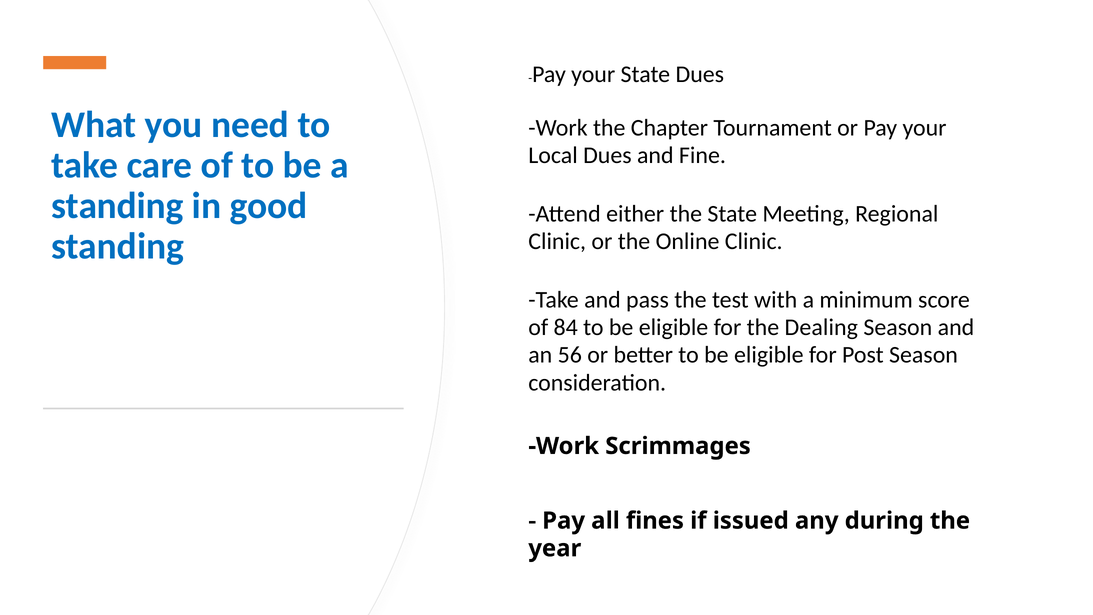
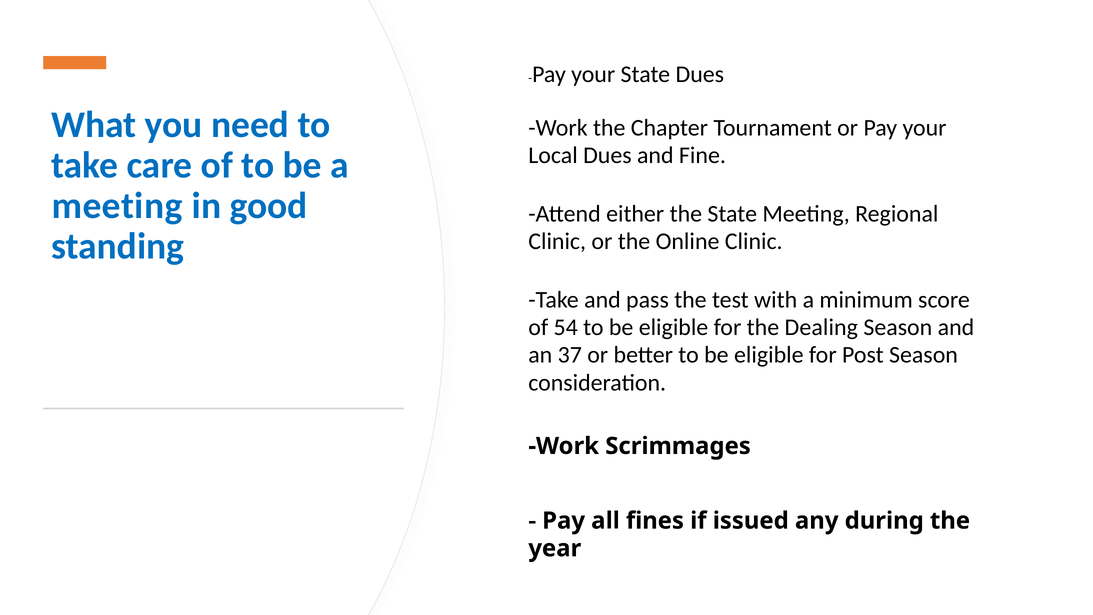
standing: standing -> meeting (117, 206)
84: 84 -> 54 (566, 327)
56: 56 -> 37 (570, 355)
